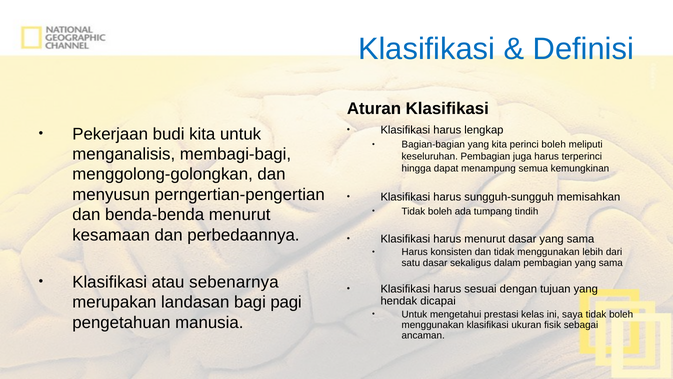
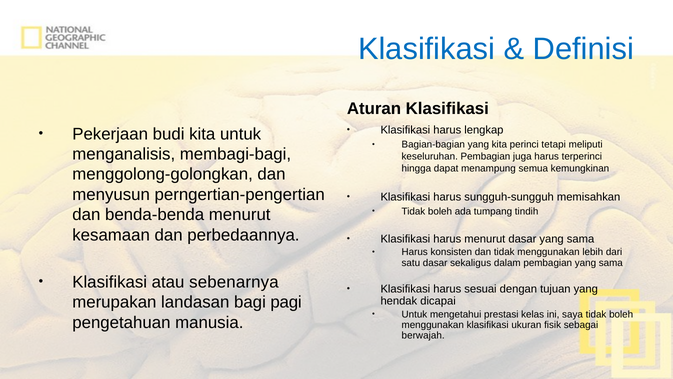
perinci boleh: boleh -> tetapi (554, 145)
ancaman: ancaman -> berwajah (423, 335)
